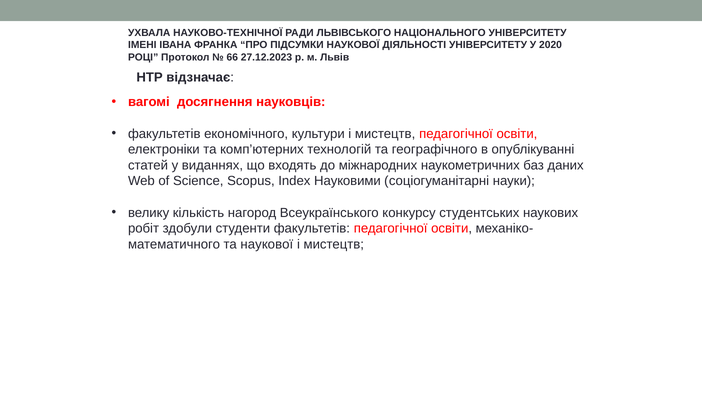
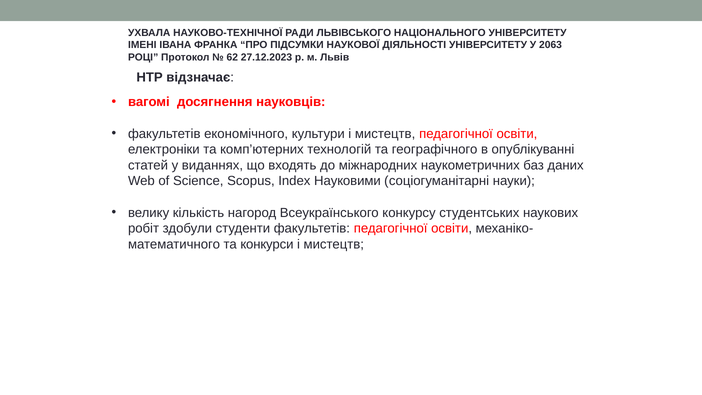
2020: 2020 -> 2063 (550, 45)
66: 66 -> 62 (232, 57)
та наукової: наукової -> конкурси (267, 244)
